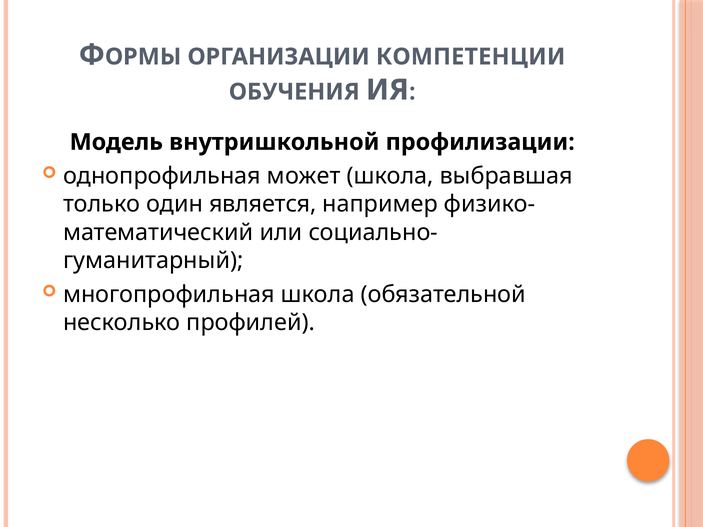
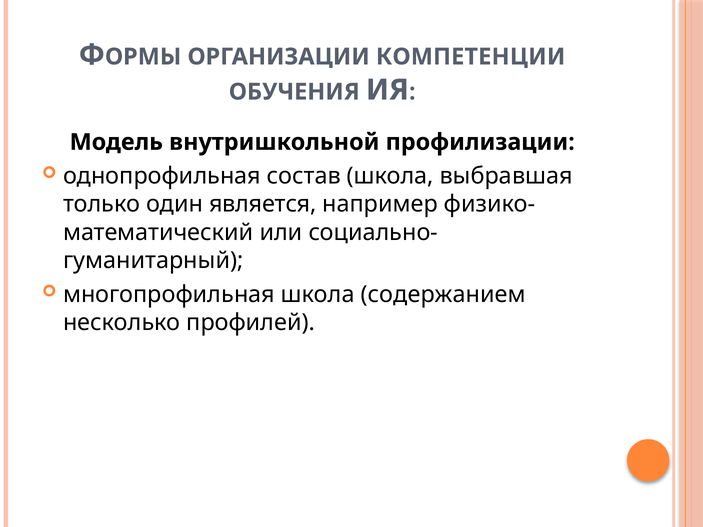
может: может -> состав (304, 176)
обязательной: обязательной -> содержанием (443, 295)
